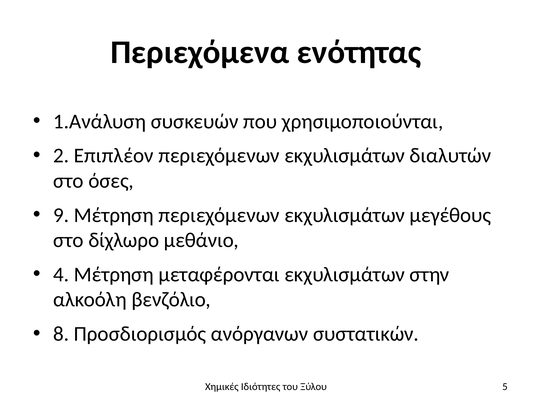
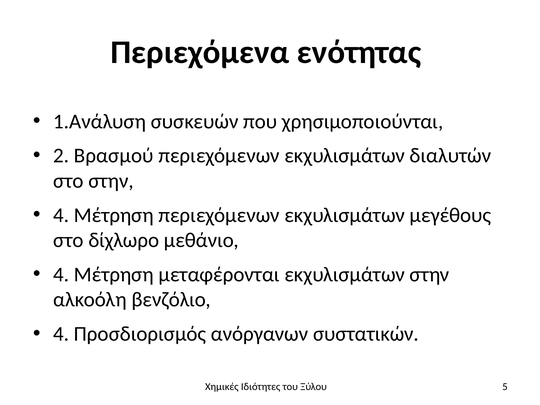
Επιπλέον: Επιπλέον -> Βρασμού (114, 156)
στο όσες: όσες -> στην (111, 181)
9: 9 -> 4 (61, 215)
8: 8 -> 4 (61, 334)
